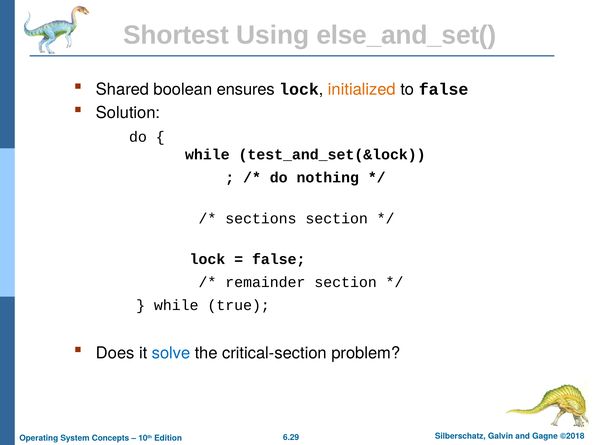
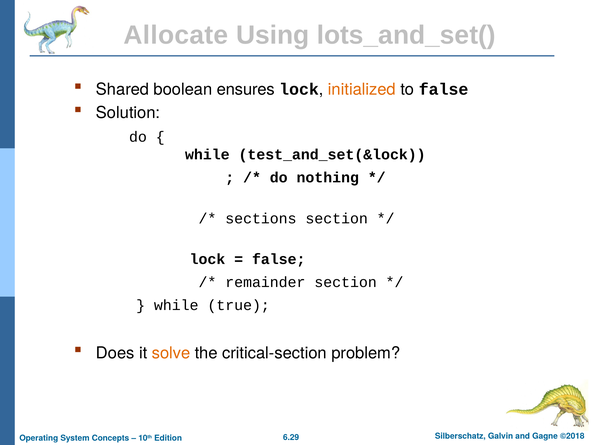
Shortest: Shortest -> Allocate (176, 35)
else_and_set(: else_and_set( -> lots_and_set( (406, 35)
solve colour: blue -> orange (171, 353)
